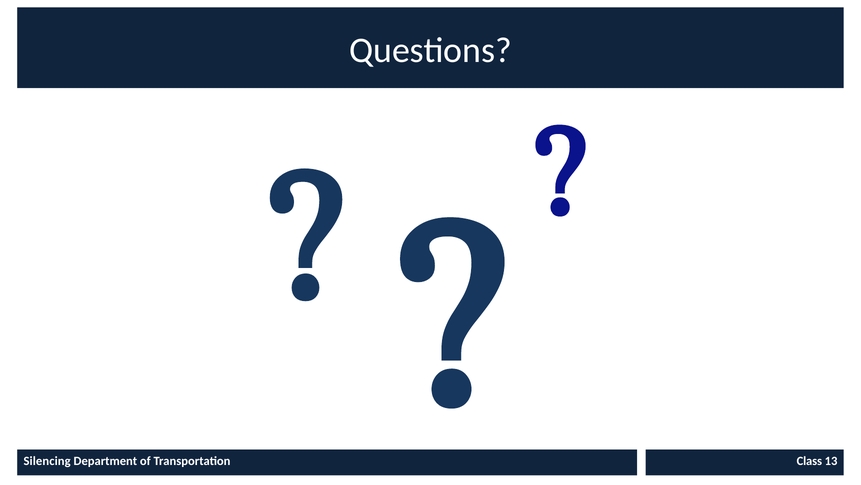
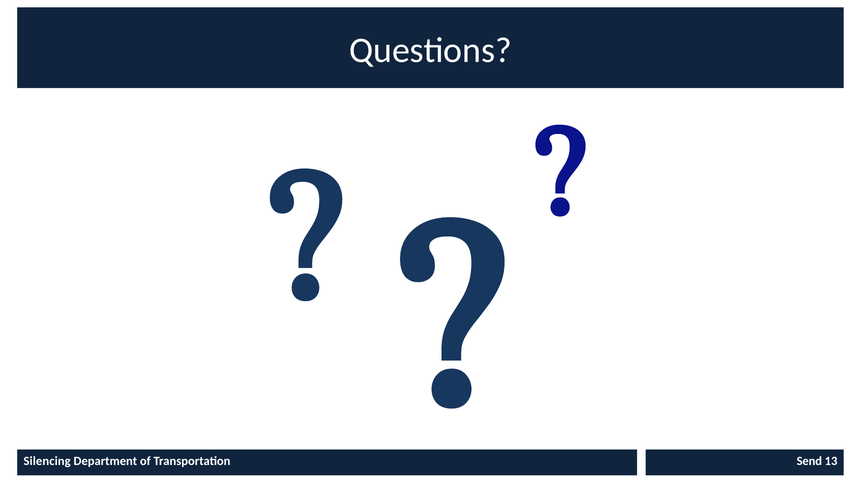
Class: Class -> Send (809, 460)
